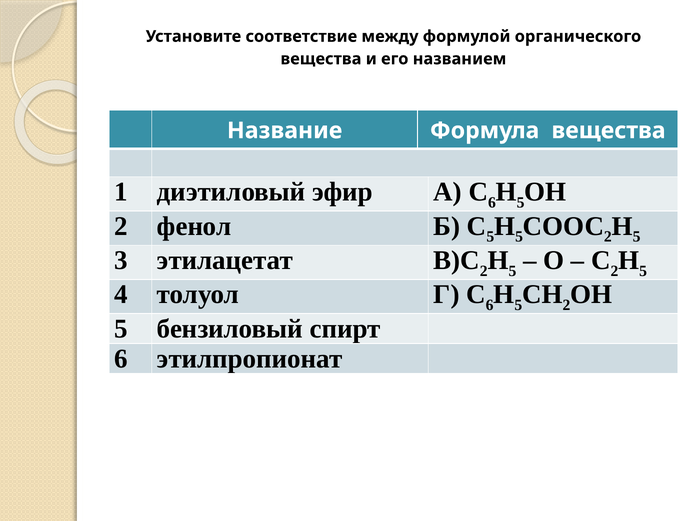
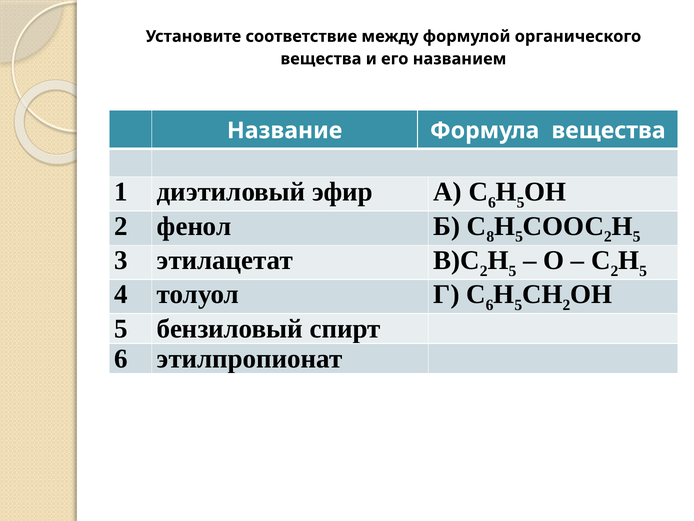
5: 5 -> 8 (490, 236)
